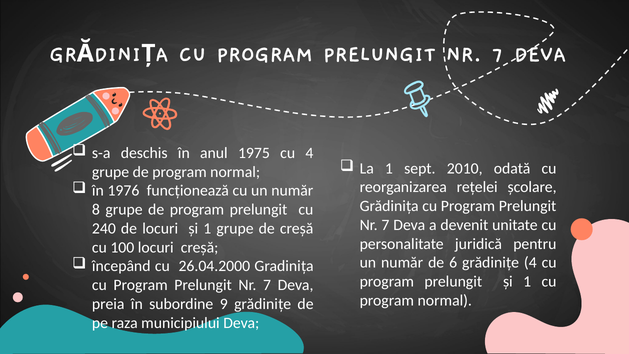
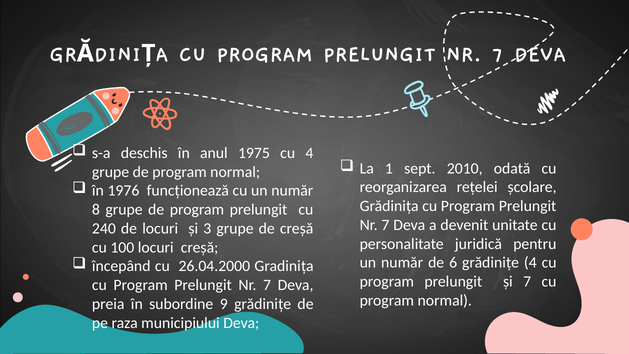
locuri şi 1: 1 -> 3 (207, 228)
prelungit şi 1: 1 -> 7 (527, 282)
